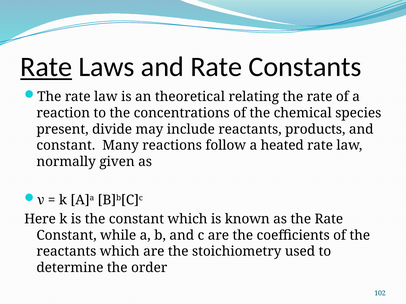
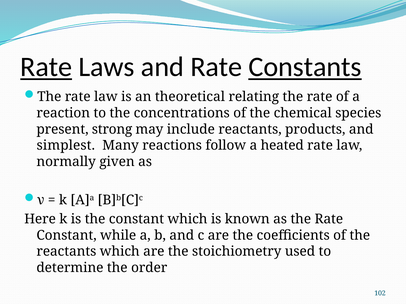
Constants underline: none -> present (305, 67)
divide: divide -> strong (112, 129)
constant: constant -> simplest (66, 146)
